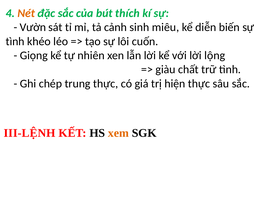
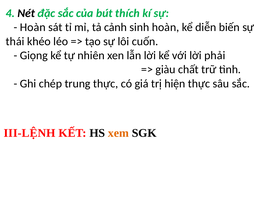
Nét colour: orange -> black (26, 13)
Vườn: Vườn -> Hoàn (33, 27)
sinh miêu: miêu -> hoàn (166, 27)
tình: tình -> thái (15, 41)
lộng: lộng -> phải (215, 55)
